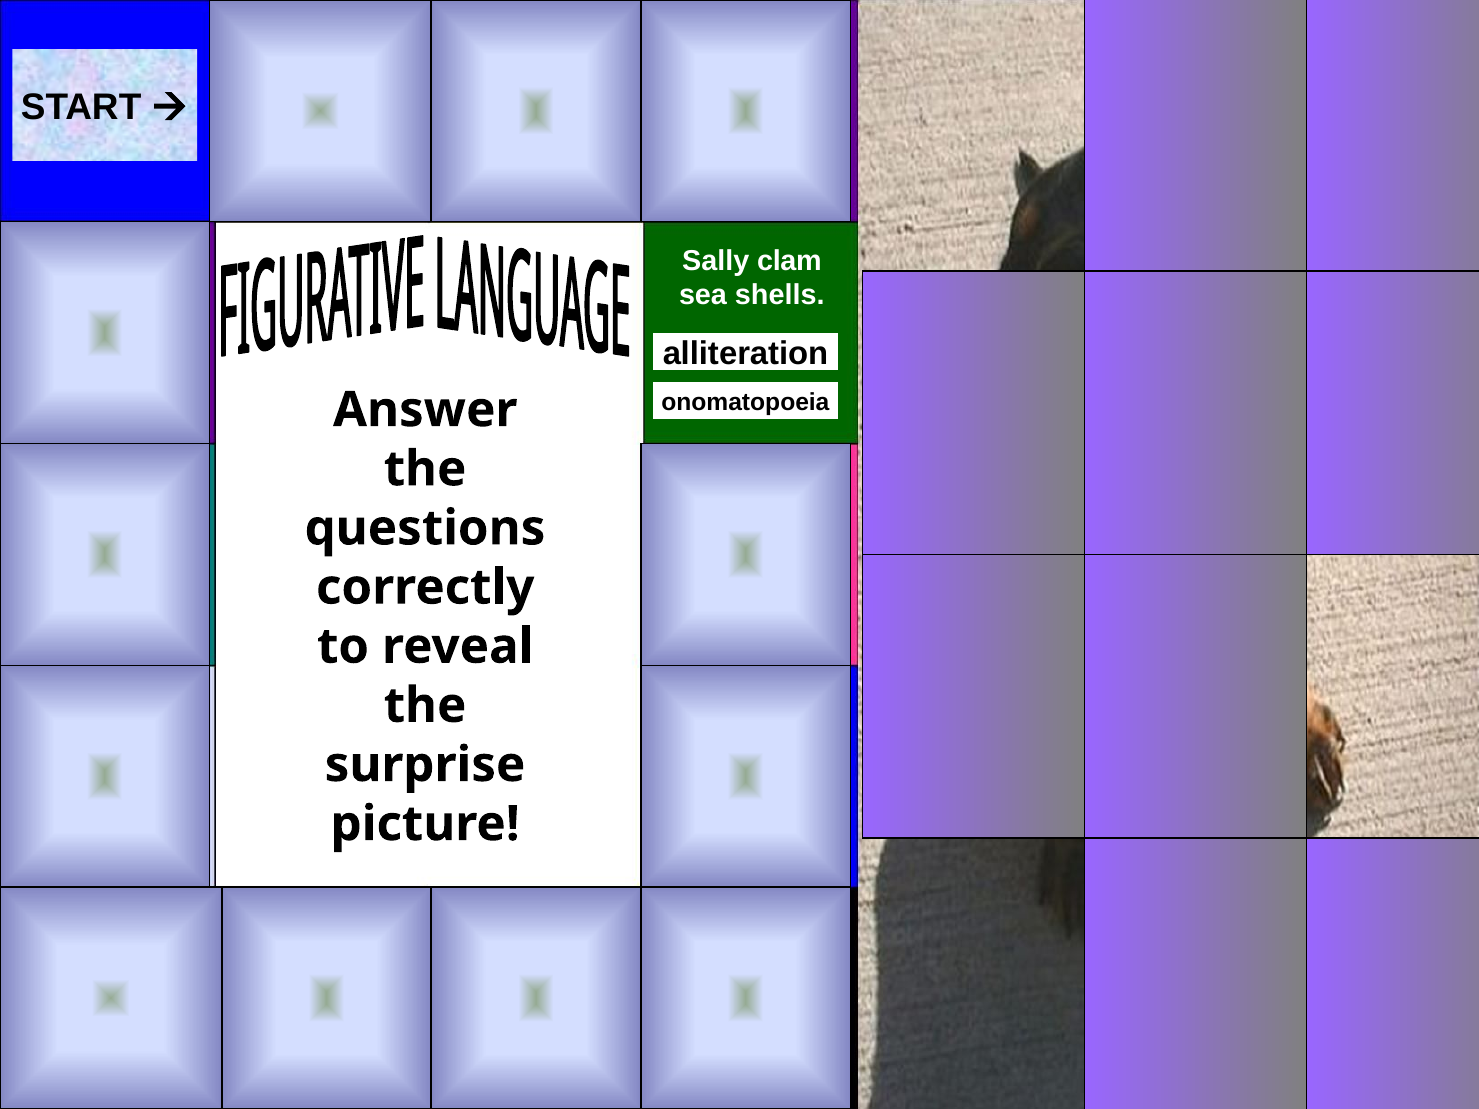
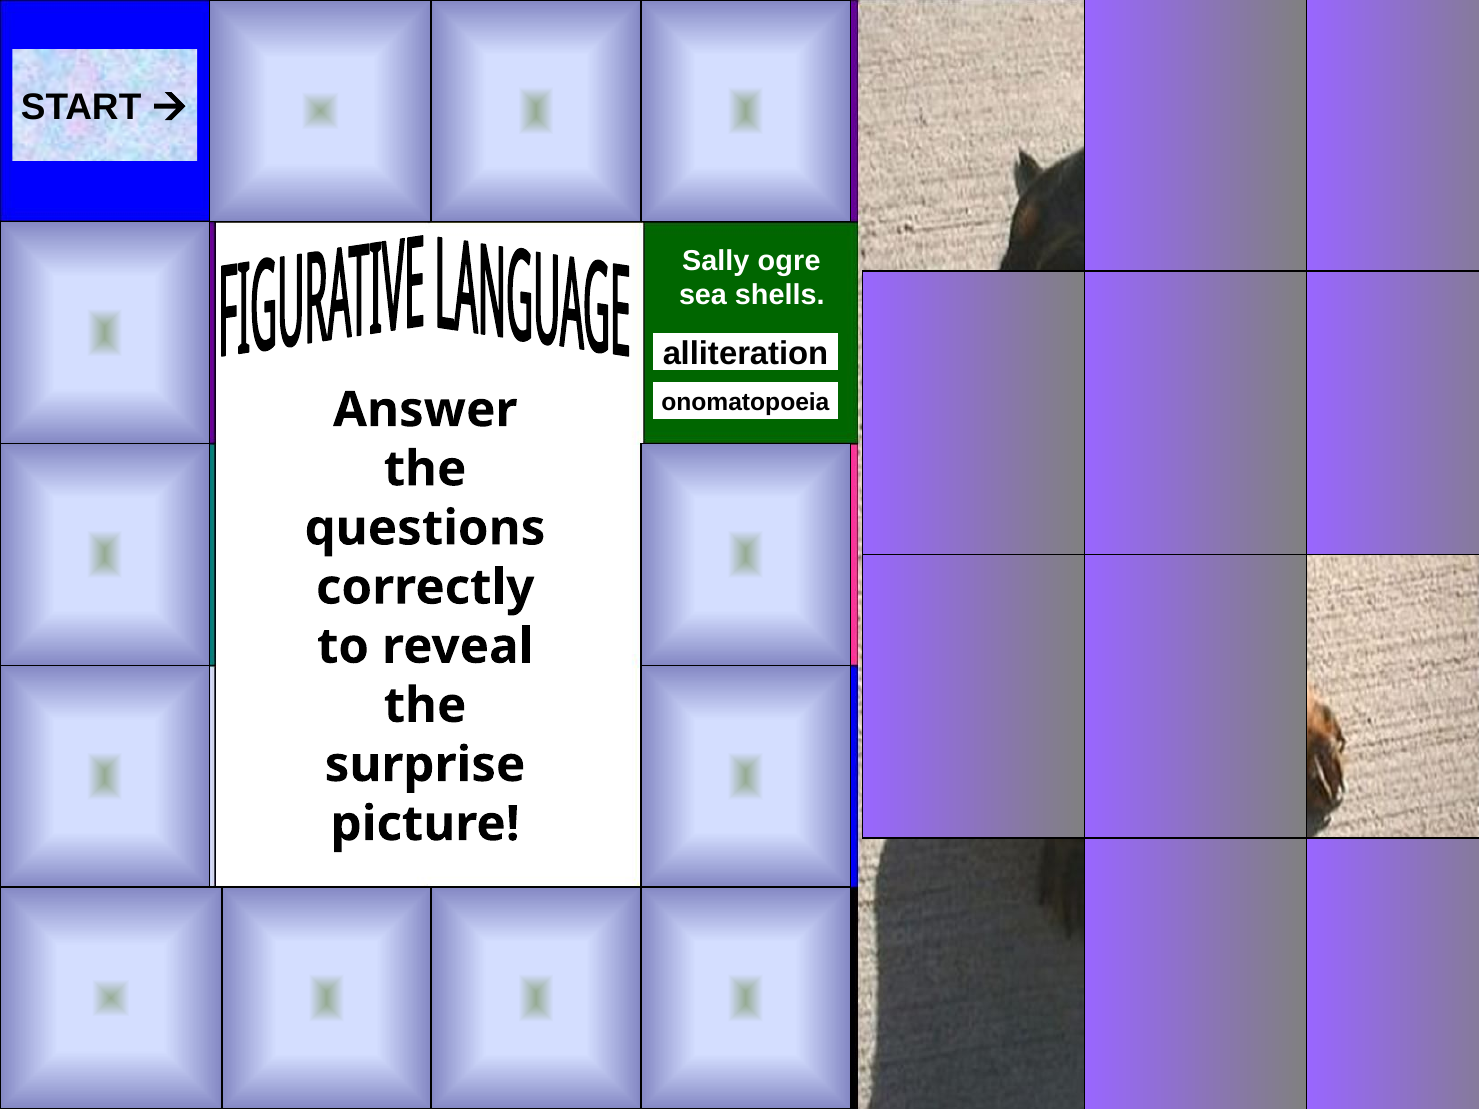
Sally clam: clam -> ogre (789, 261)
